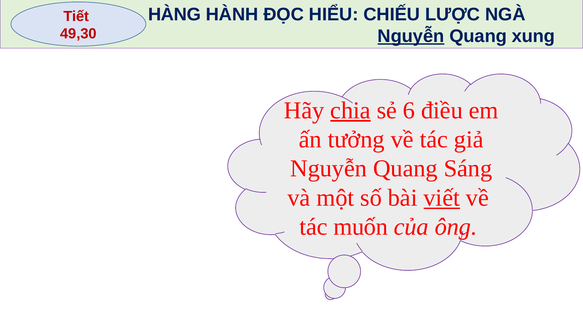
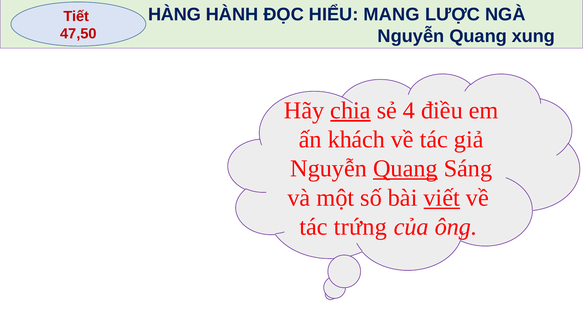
CHIẾU: CHIẾU -> MANG (392, 14)
49,30: 49,30 -> 47,50 (78, 34)
Nguyễn underline: present -> none (411, 36)
6: 6 -> 4 (409, 110)
tưởng: tưởng -> khách (356, 139)
Quang underline: none -> present (405, 169)
muốn: muốn -> trứng (360, 227)
